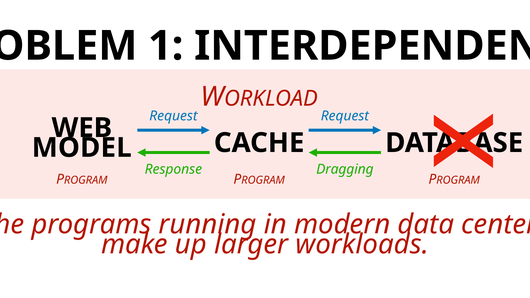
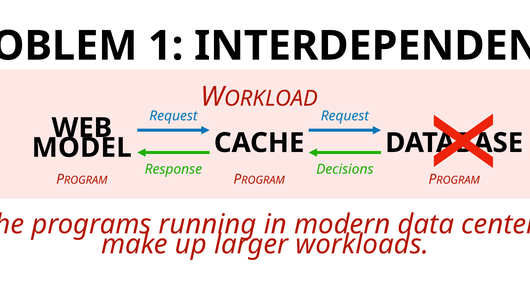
Dragging: Dragging -> Decisions (345, 169)
